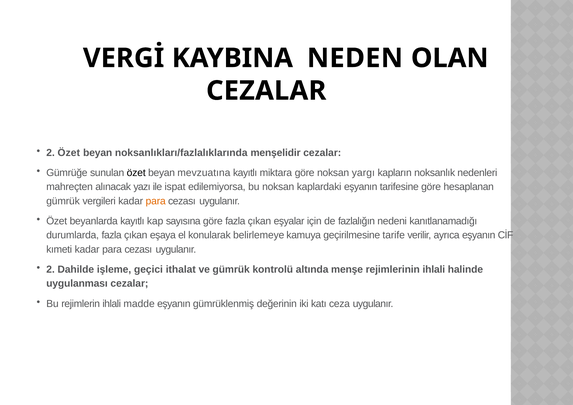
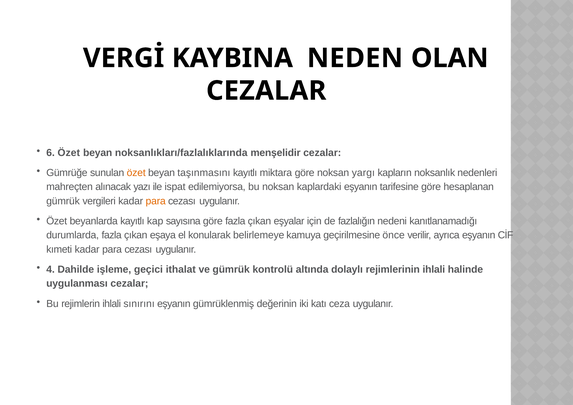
2: 2 -> 6 (51, 153)
özet colour: black -> orange (136, 173)
mevzuatına: mevzuatına -> taşınmasını (204, 173)
tarife: tarife -> önce (394, 235)
2: 2 -> 4 (51, 270)
menşe: menşe -> dolaylı (347, 270)
madde: madde -> sınırını (139, 304)
